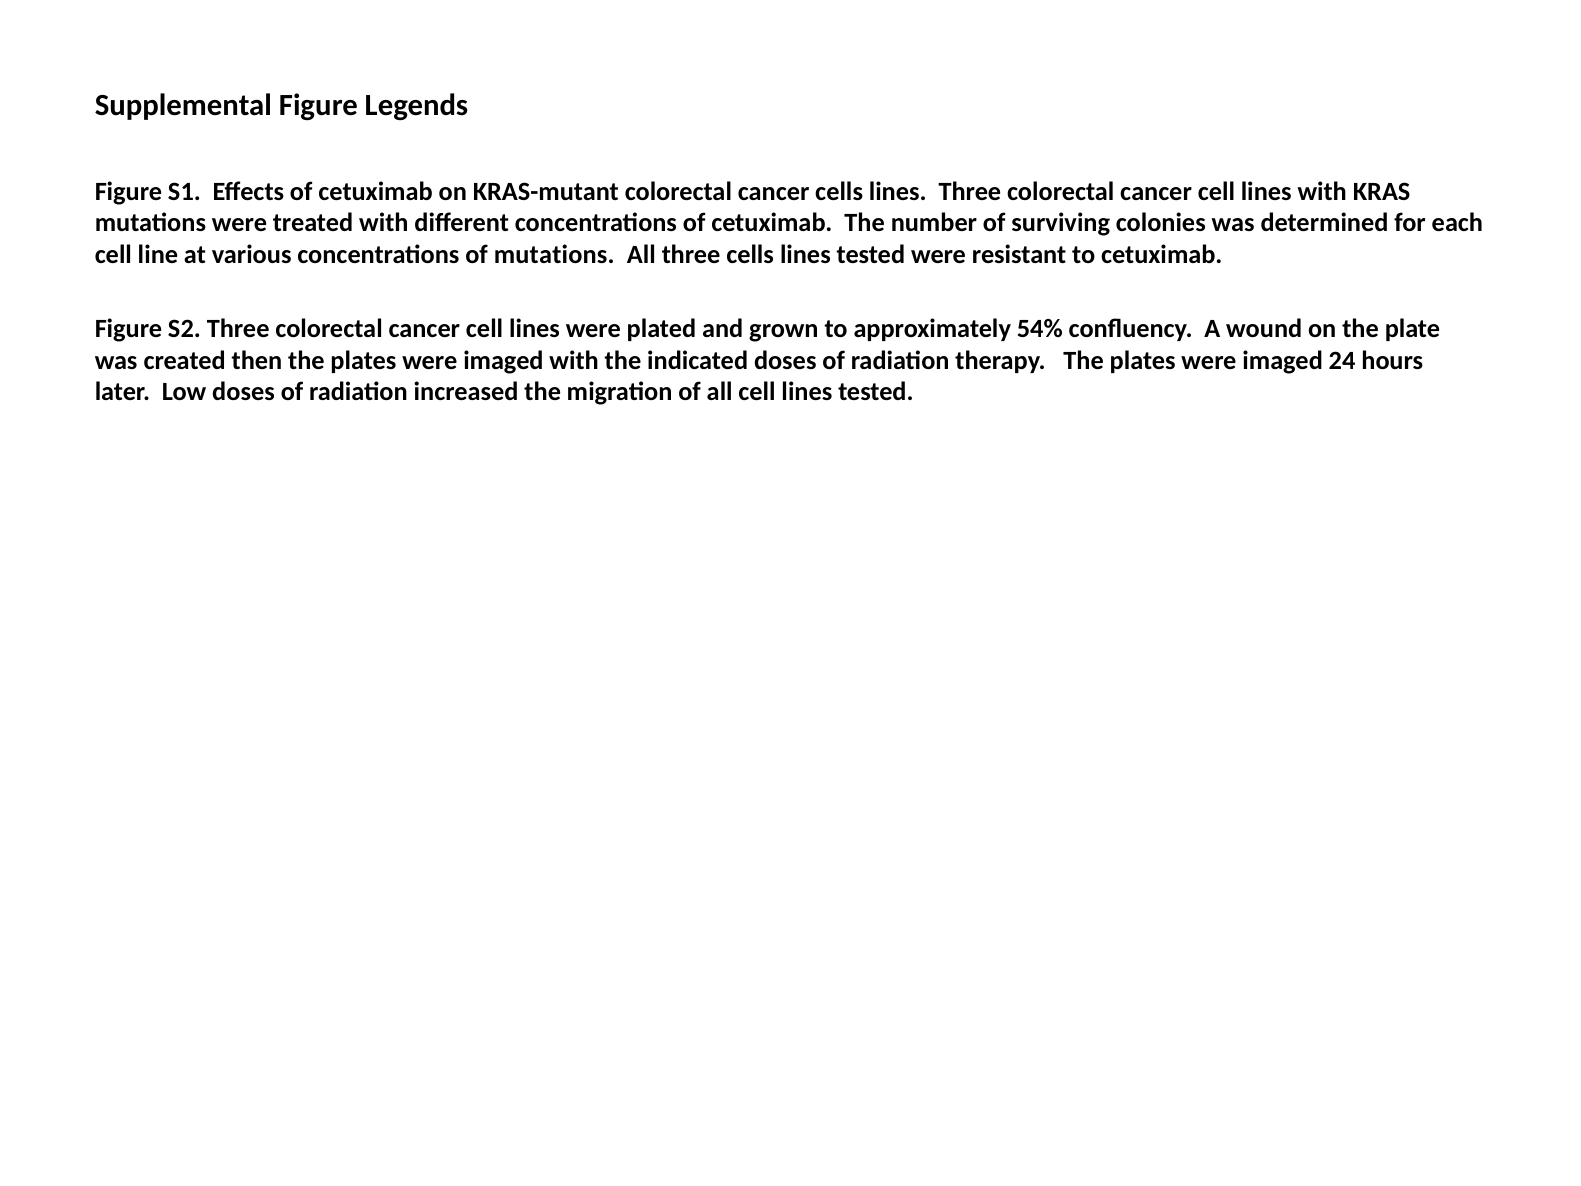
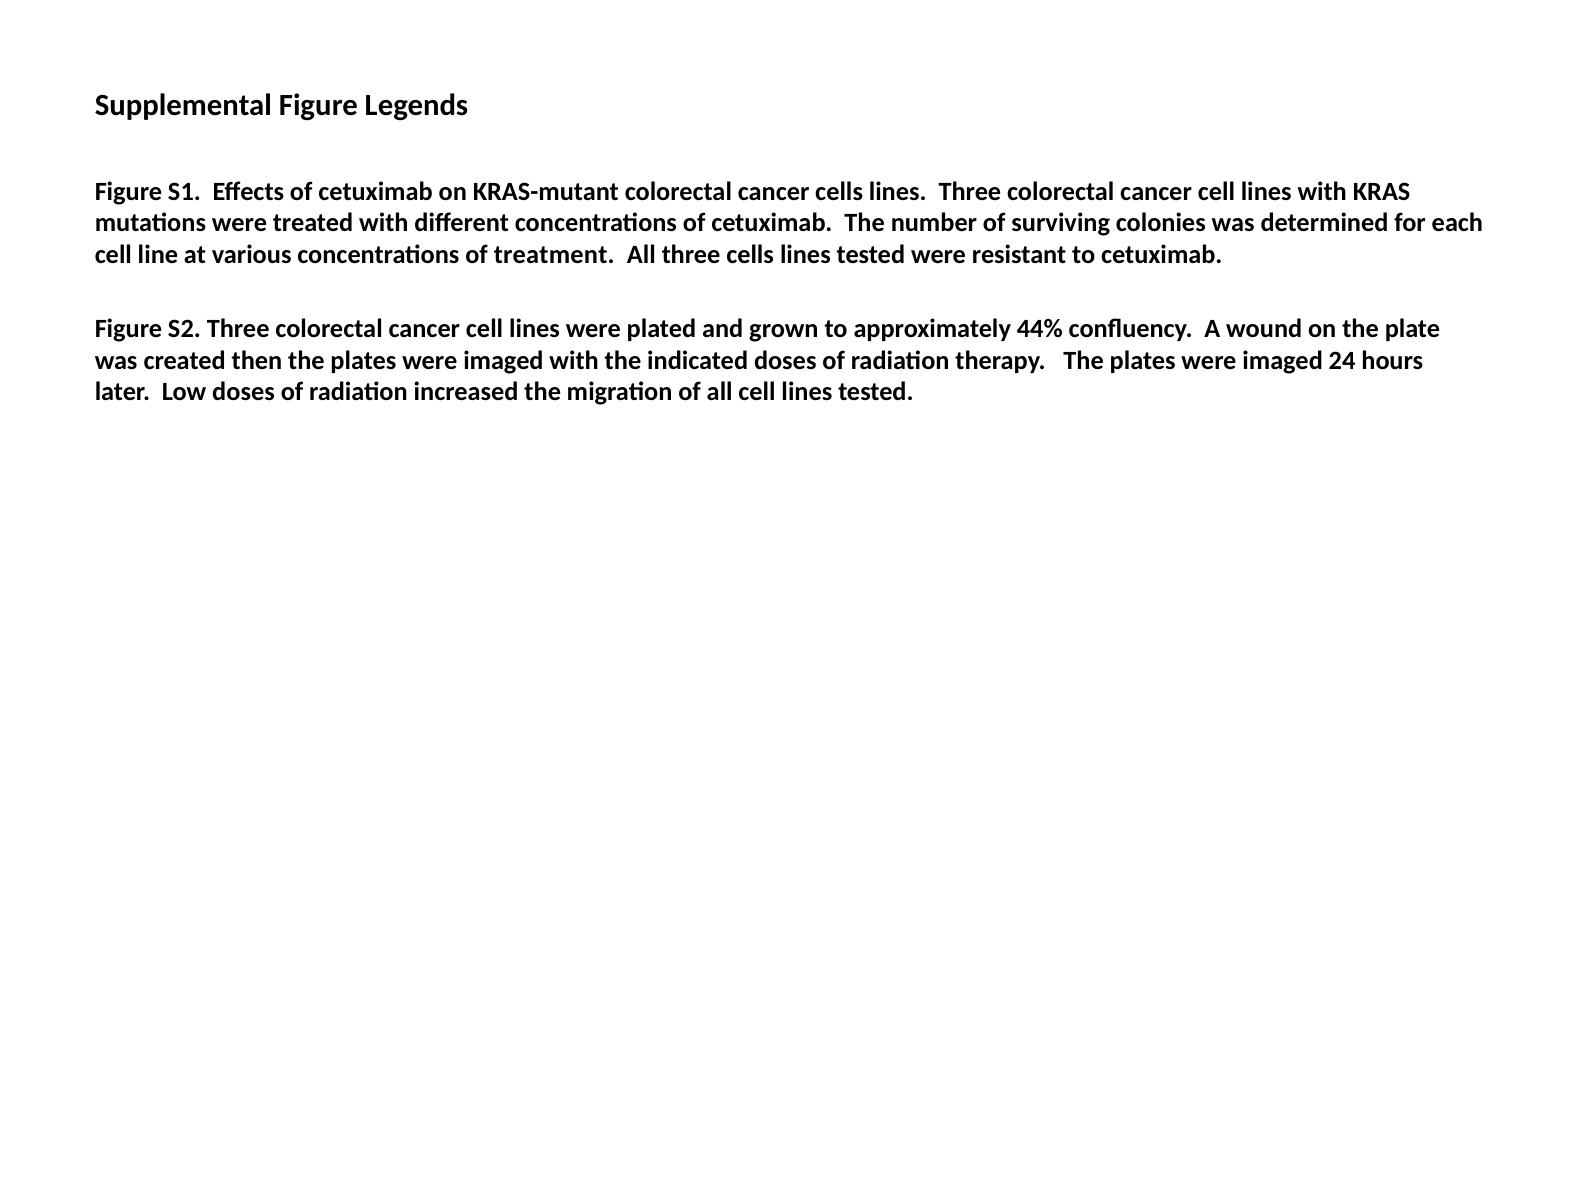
of mutations: mutations -> treatment (554, 255)
54%: 54% -> 44% (1040, 329)
